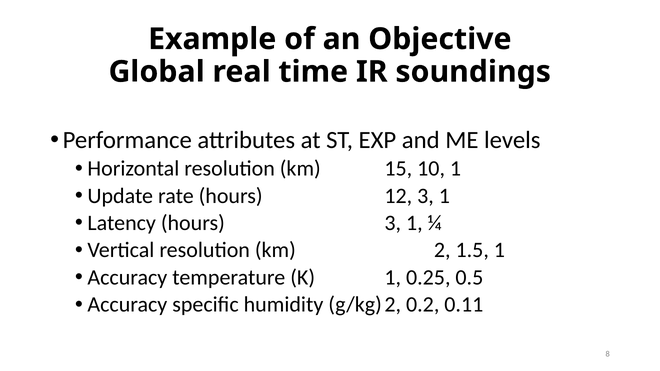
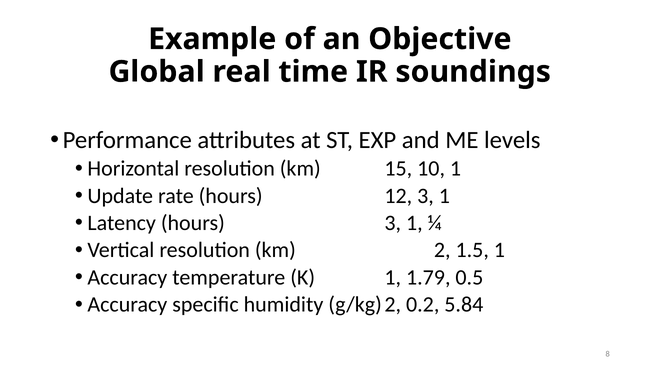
0.25: 0.25 -> 1.79 (428, 278)
0.11: 0.11 -> 5.84 (464, 305)
